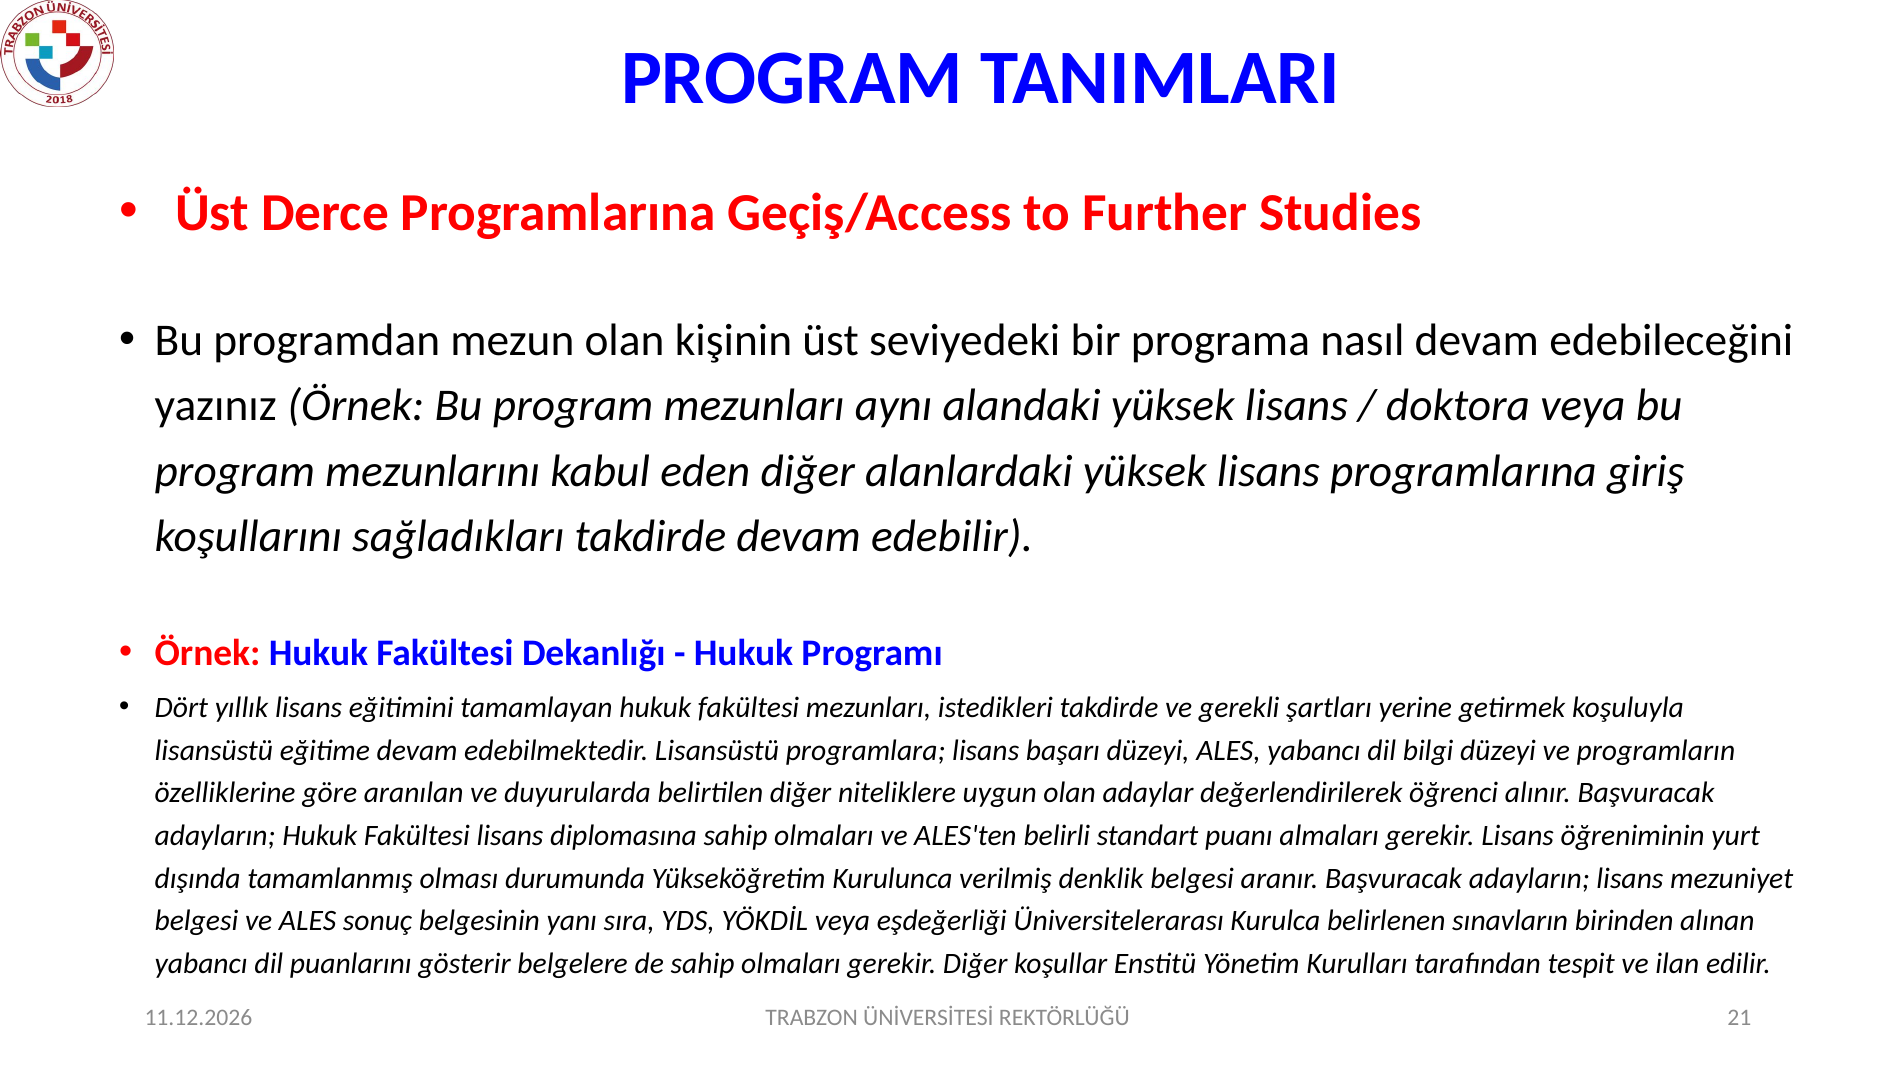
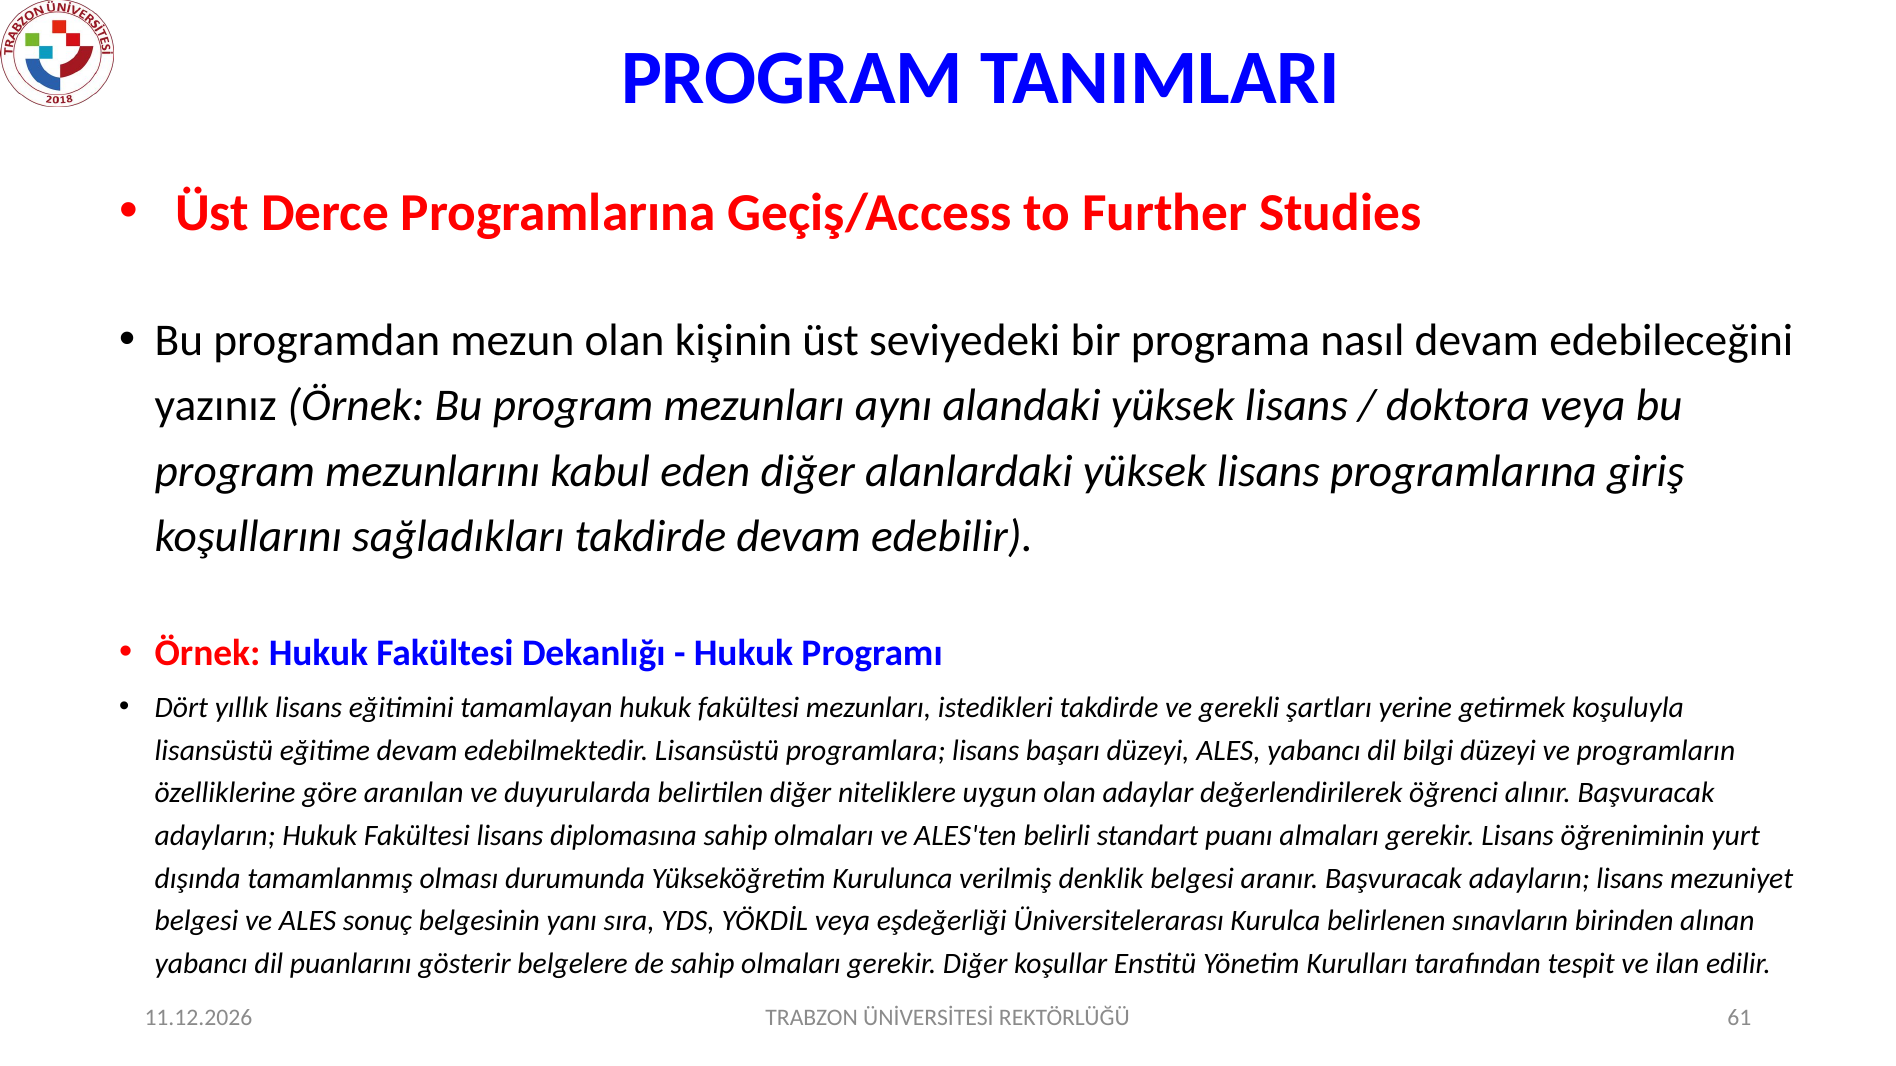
21: 21 -> 61 (1739, 1018)
